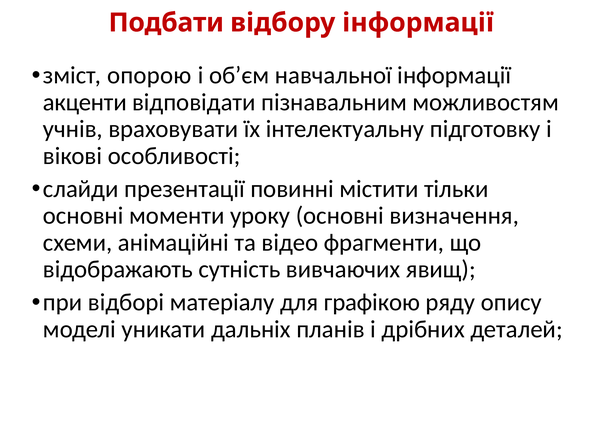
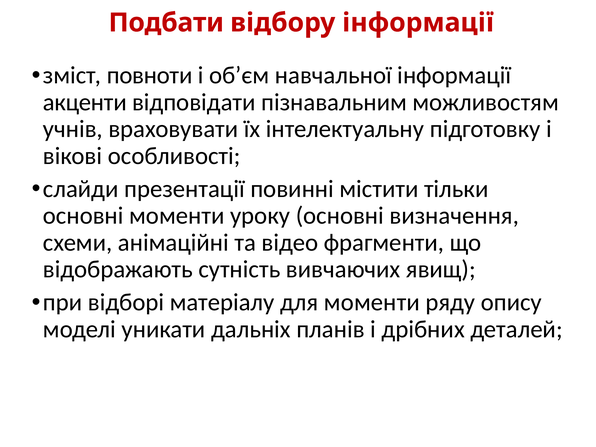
опорою: опорою -> повноти (150, 75)
для графікою: графікою -> моменти (372, 302)
